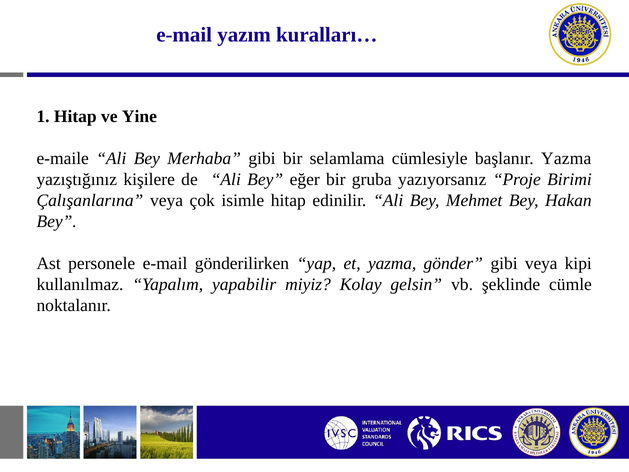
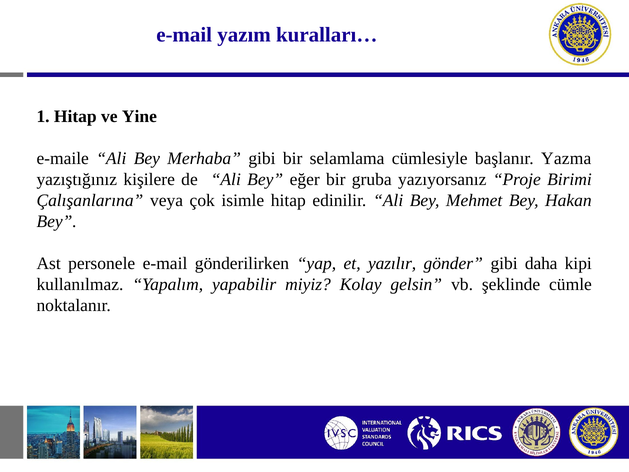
et yazma: yazma -> yazılır (392, 263)
gibi veya: veya -> daha (541, 263)
